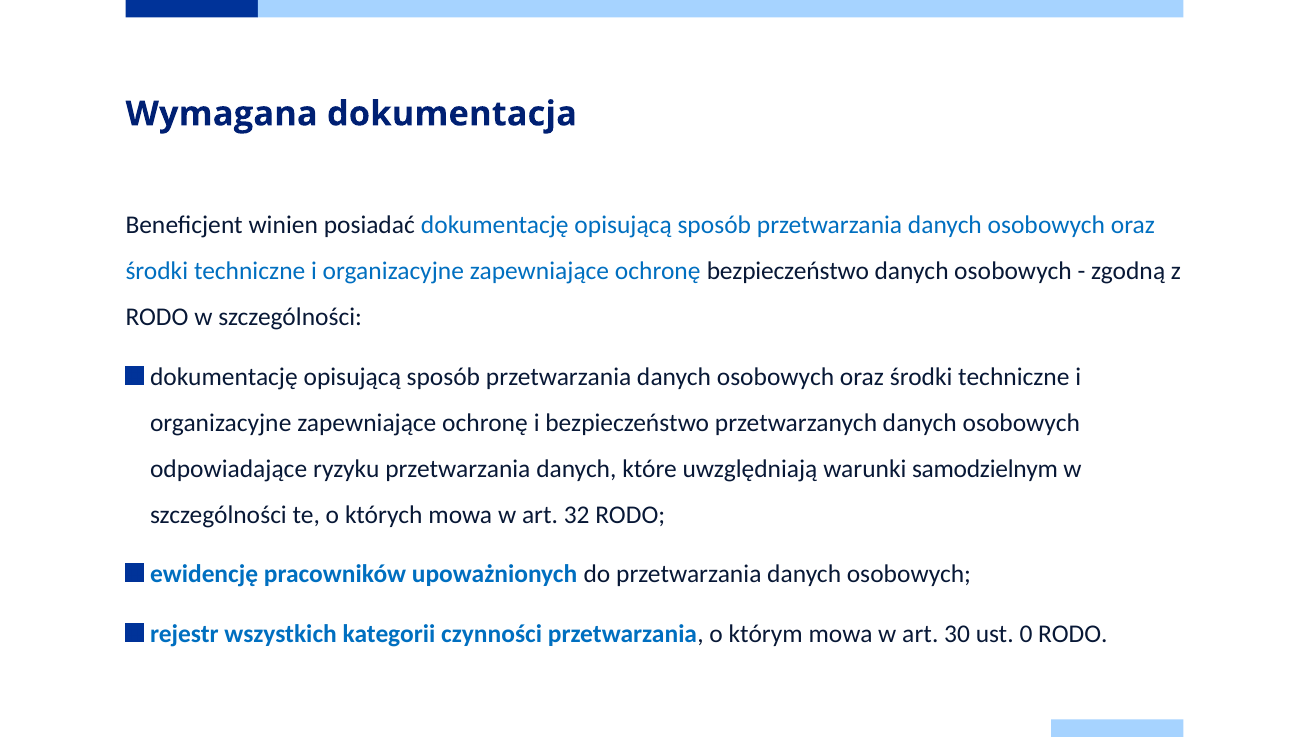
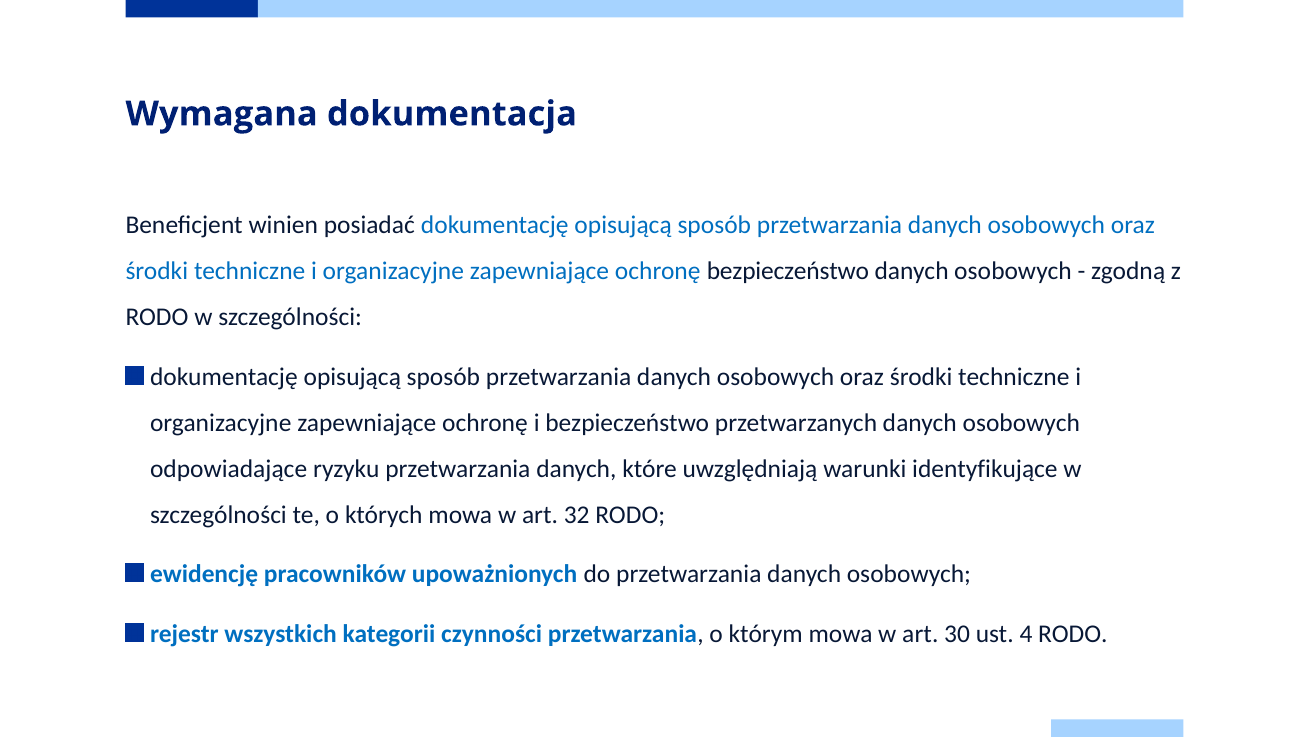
samodzielnym: samodzielnym -> identyfikujące (985, 469)
0: 0 -> 4 (1026, 634)
